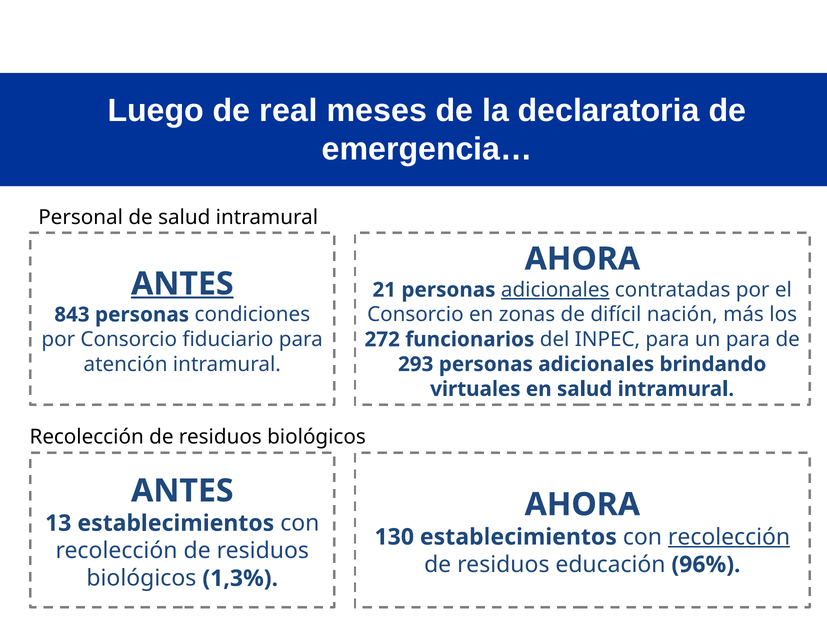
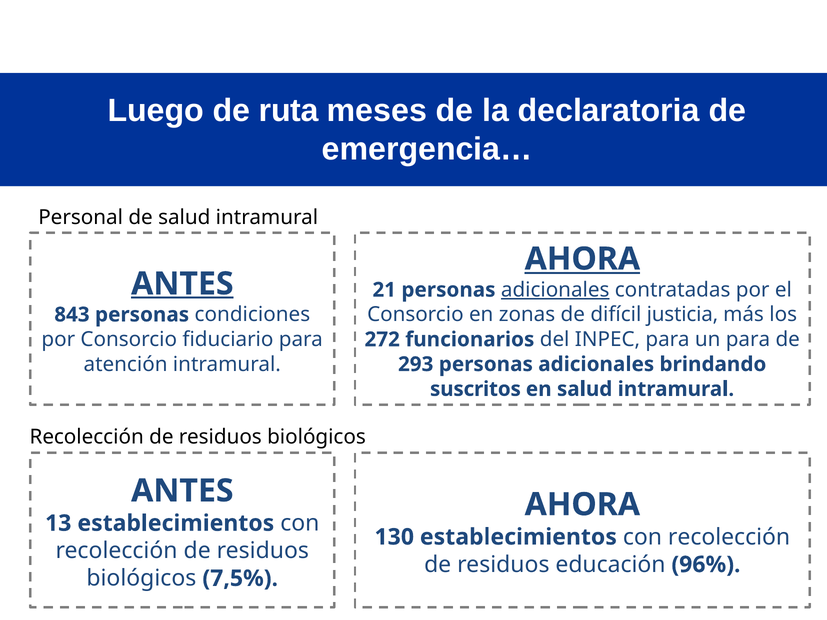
real: real -> ruta (289, 111)
AHORA underline: none -> present (582, 259)
nación: nación -> justicia (682, 315)
virtuales: virtuales -> suscritos (475, 389)
recolección underline: present -> none (729, 537)
1,3%: 1,3% -> 7,5% (240, 579)
